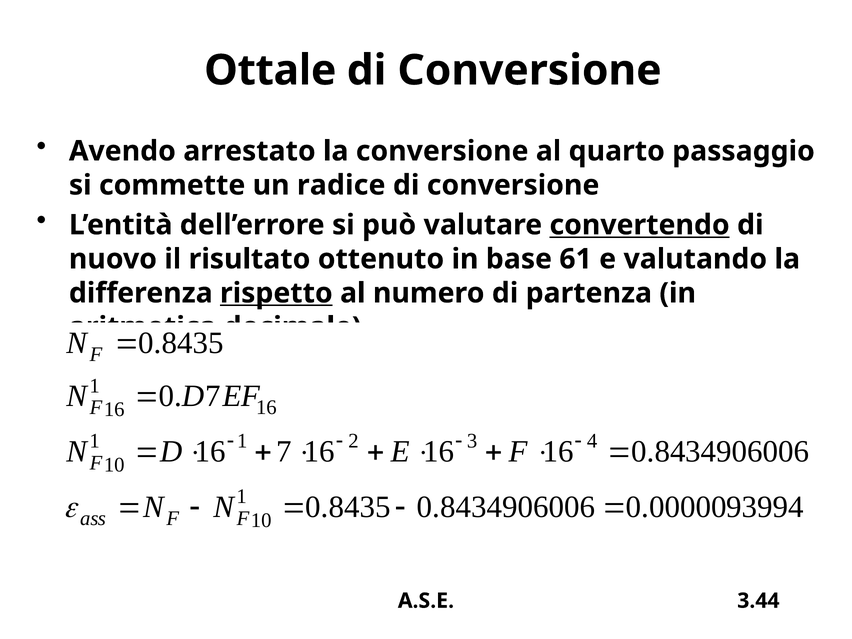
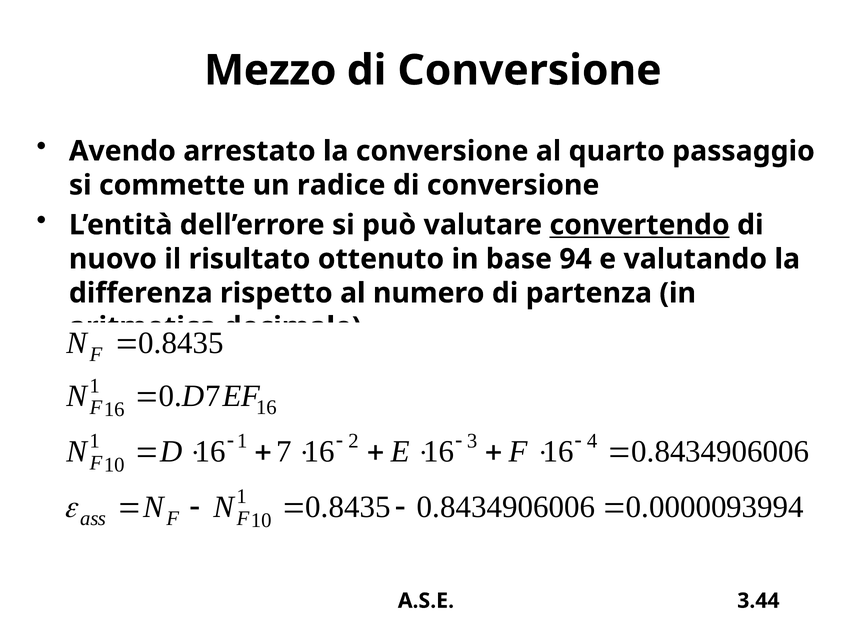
Ottale: Ottale -> Mezzo (270, 70)
61: 61 -> 94 (576, 259)
rispetto underline: present -> none (276, 293)
